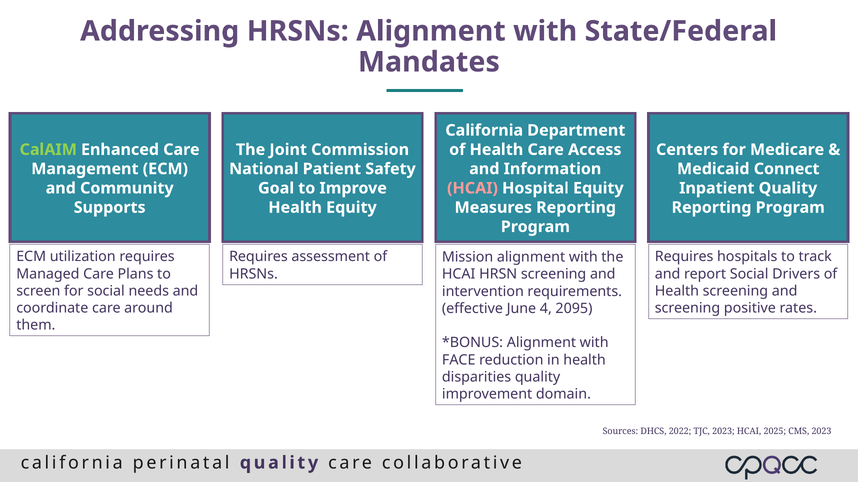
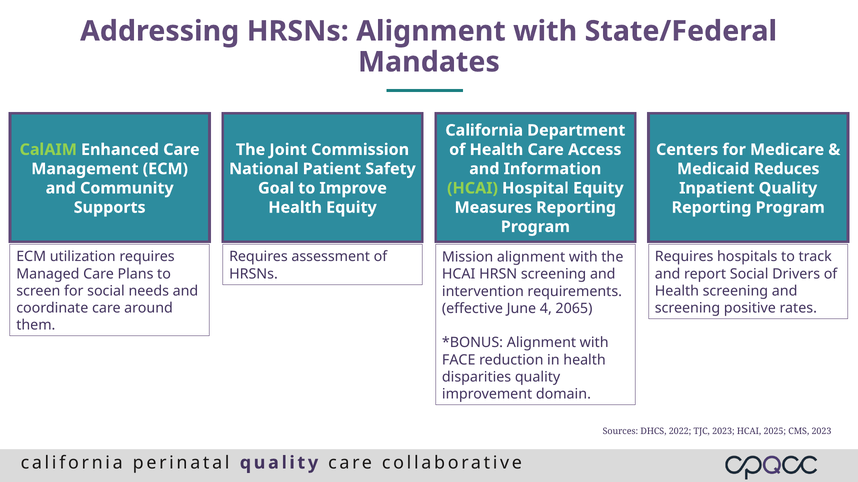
Connect: Connect -> Reduces (787, 169)
HCAI colour: pink -> light green (472, 188)
2095: 2095 -> 2065 (574, 309)
